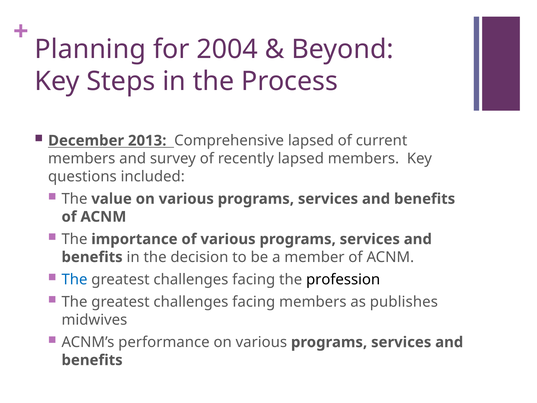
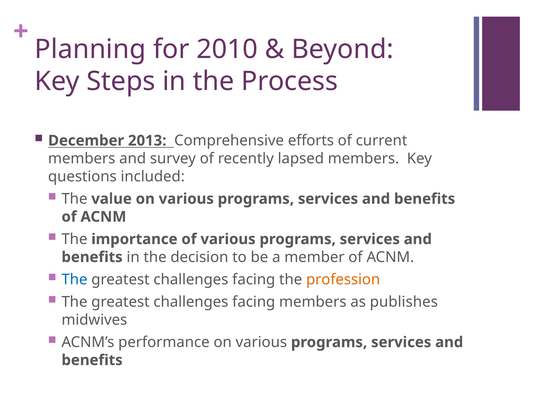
2004: 2004 -> 2010 (227, 49)
Comprehensive lapsed: lapsed -> efforts (311, 141)
profession colour: black -> orange (343, 279)
